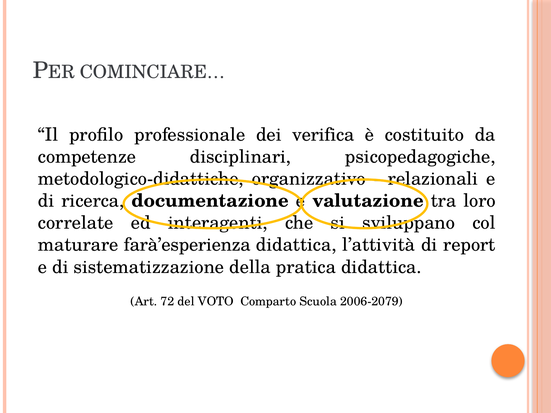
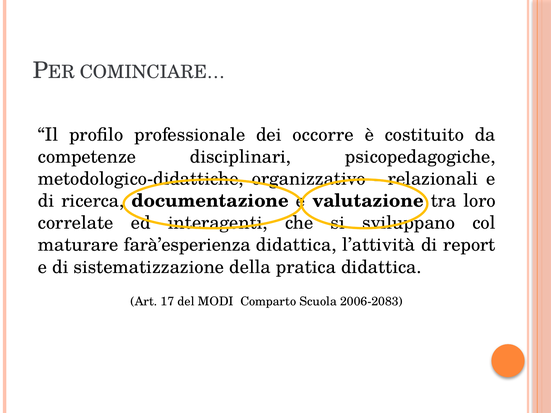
verifica: verifica -> occorre (323, 135)
72: 72 -> 17 (167, 302)
VOTO: VOTO -> MODI (216, 302)
2006-2079: 2006-2079 -> 2006-2083 (371, 302)
